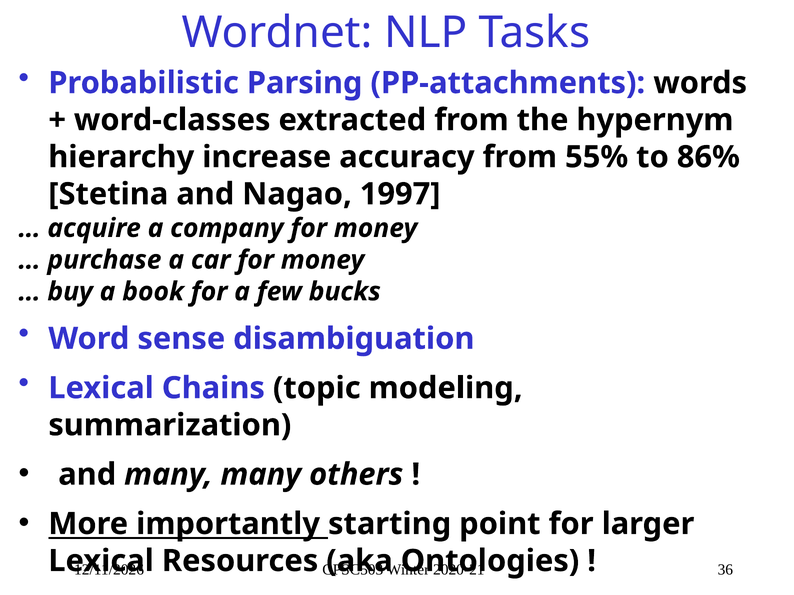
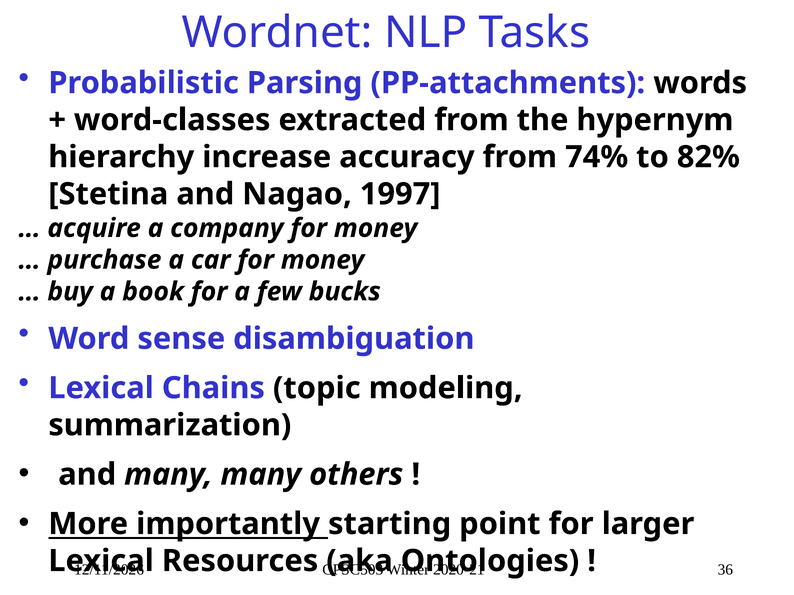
55%: 55% -> 74% (597, 157)
86%: 86% -> 82% (708, 157)
